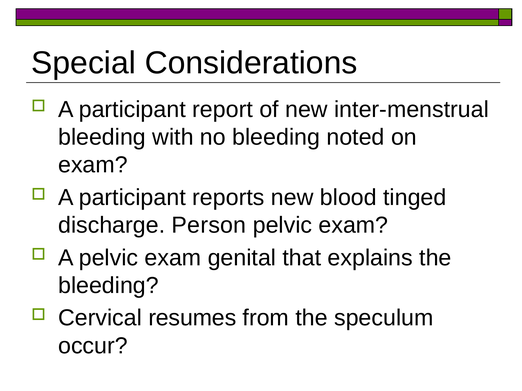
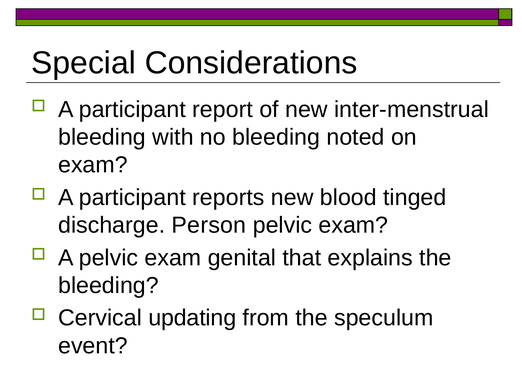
resumes: resumes -> updating (192, 318)
occur: occur -> event (93, 346)
